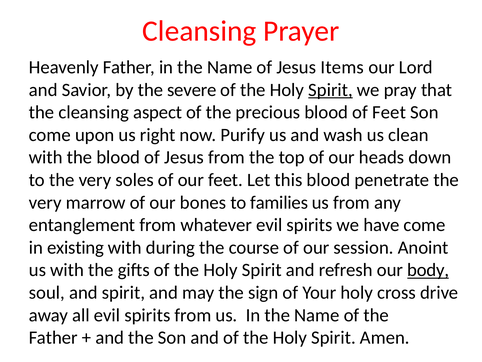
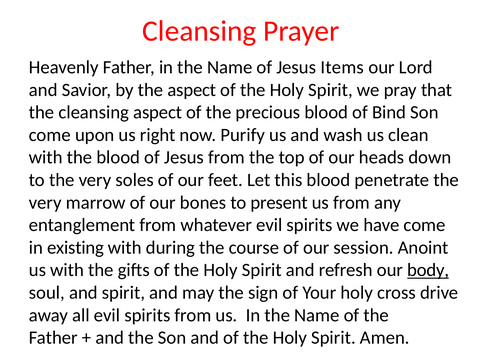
the severe: severe -> aspect (192, 90)
Spirit underline: present -> none (331, 90)
of Feet: Feet -> Bind (389, 112)
families: families -> present (279, 202)
